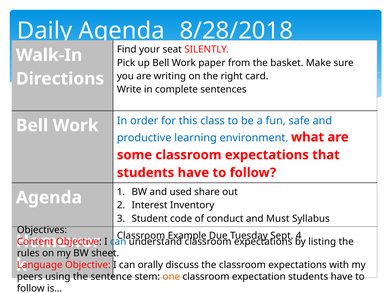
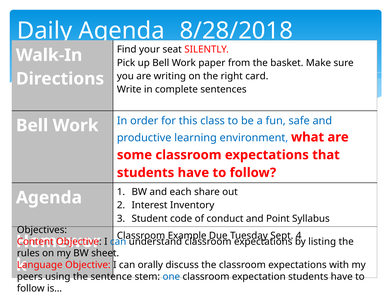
used: used -> each (181, 192)
Must: Must -> Point (278, 219)
one colour: orange -> blue (171, 277)
